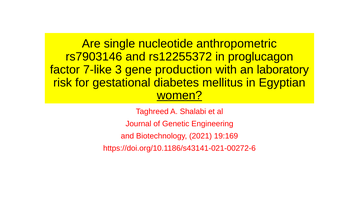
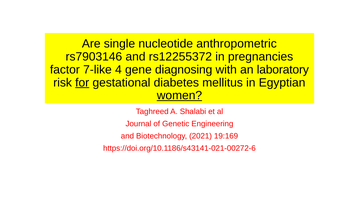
proglucagon: proglucagon -> pregnancies (261, 57)
3: 3 -> 4 (118, 70)
production: production -> diagnosing (184, 70)
for underline: none -> present (82, 83)
